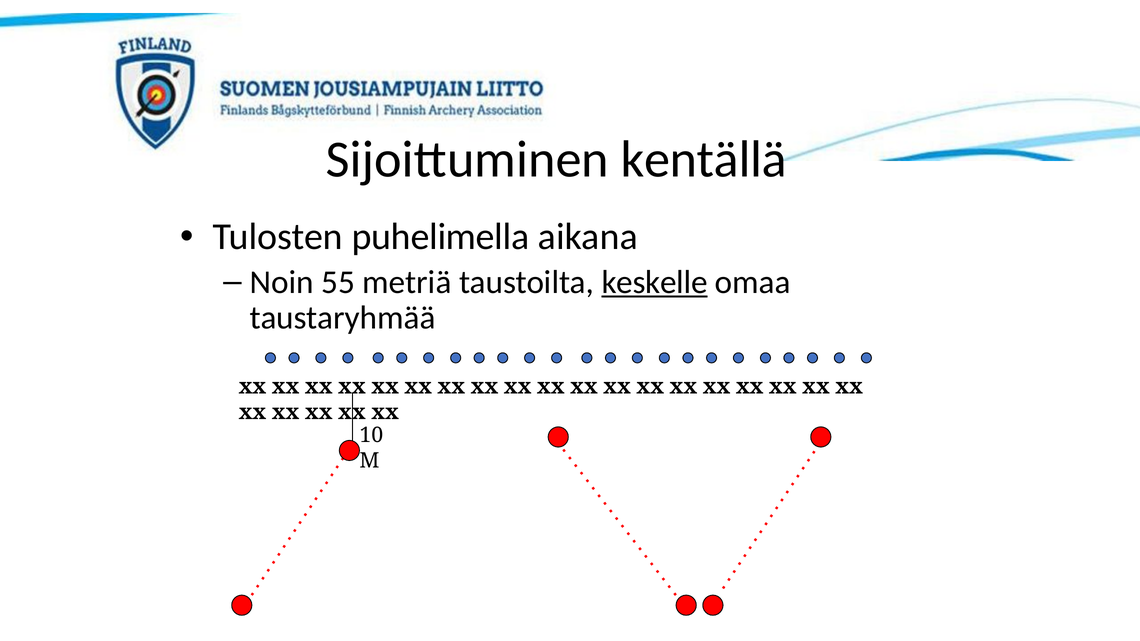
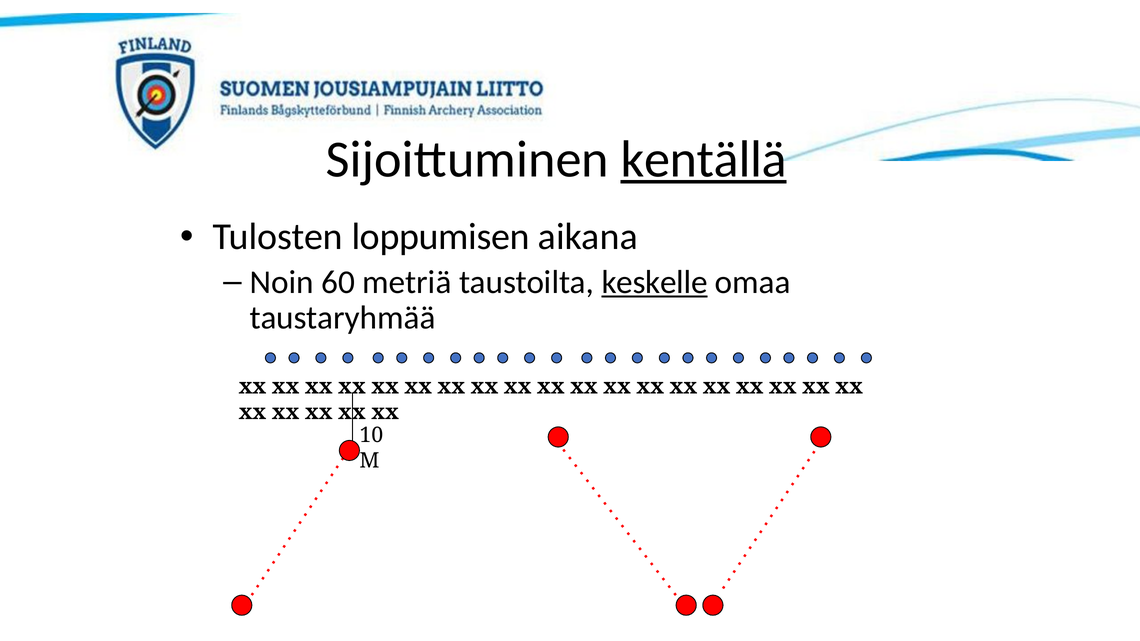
kentällä underline: none -> present (704, 159)
puhelimella: puhelimella -> loppumisen (441, 237)
55: 55 -> 60 (338, 282)
